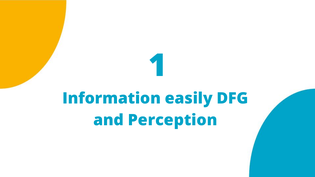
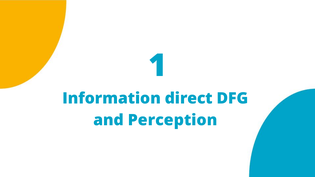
easily: easily -> direct (189, 99)
